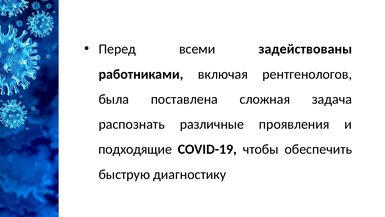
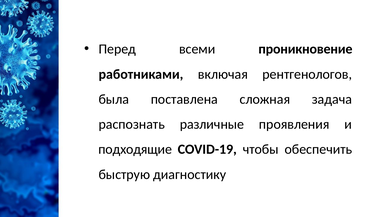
задействованы: задействованы -> проникновение (305, 49)
